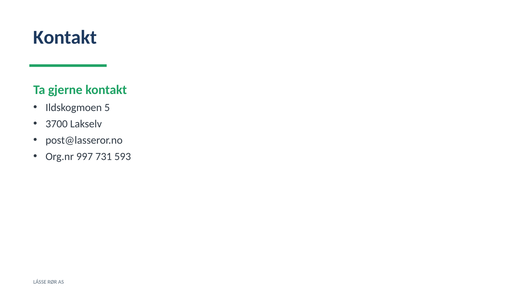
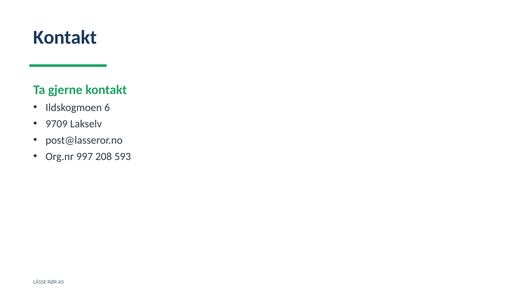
5: 5 -> 6 (107, 108)
3700: 3700 -> 9709 (57, 124)
731: 731 -> 208 (104, 157)
